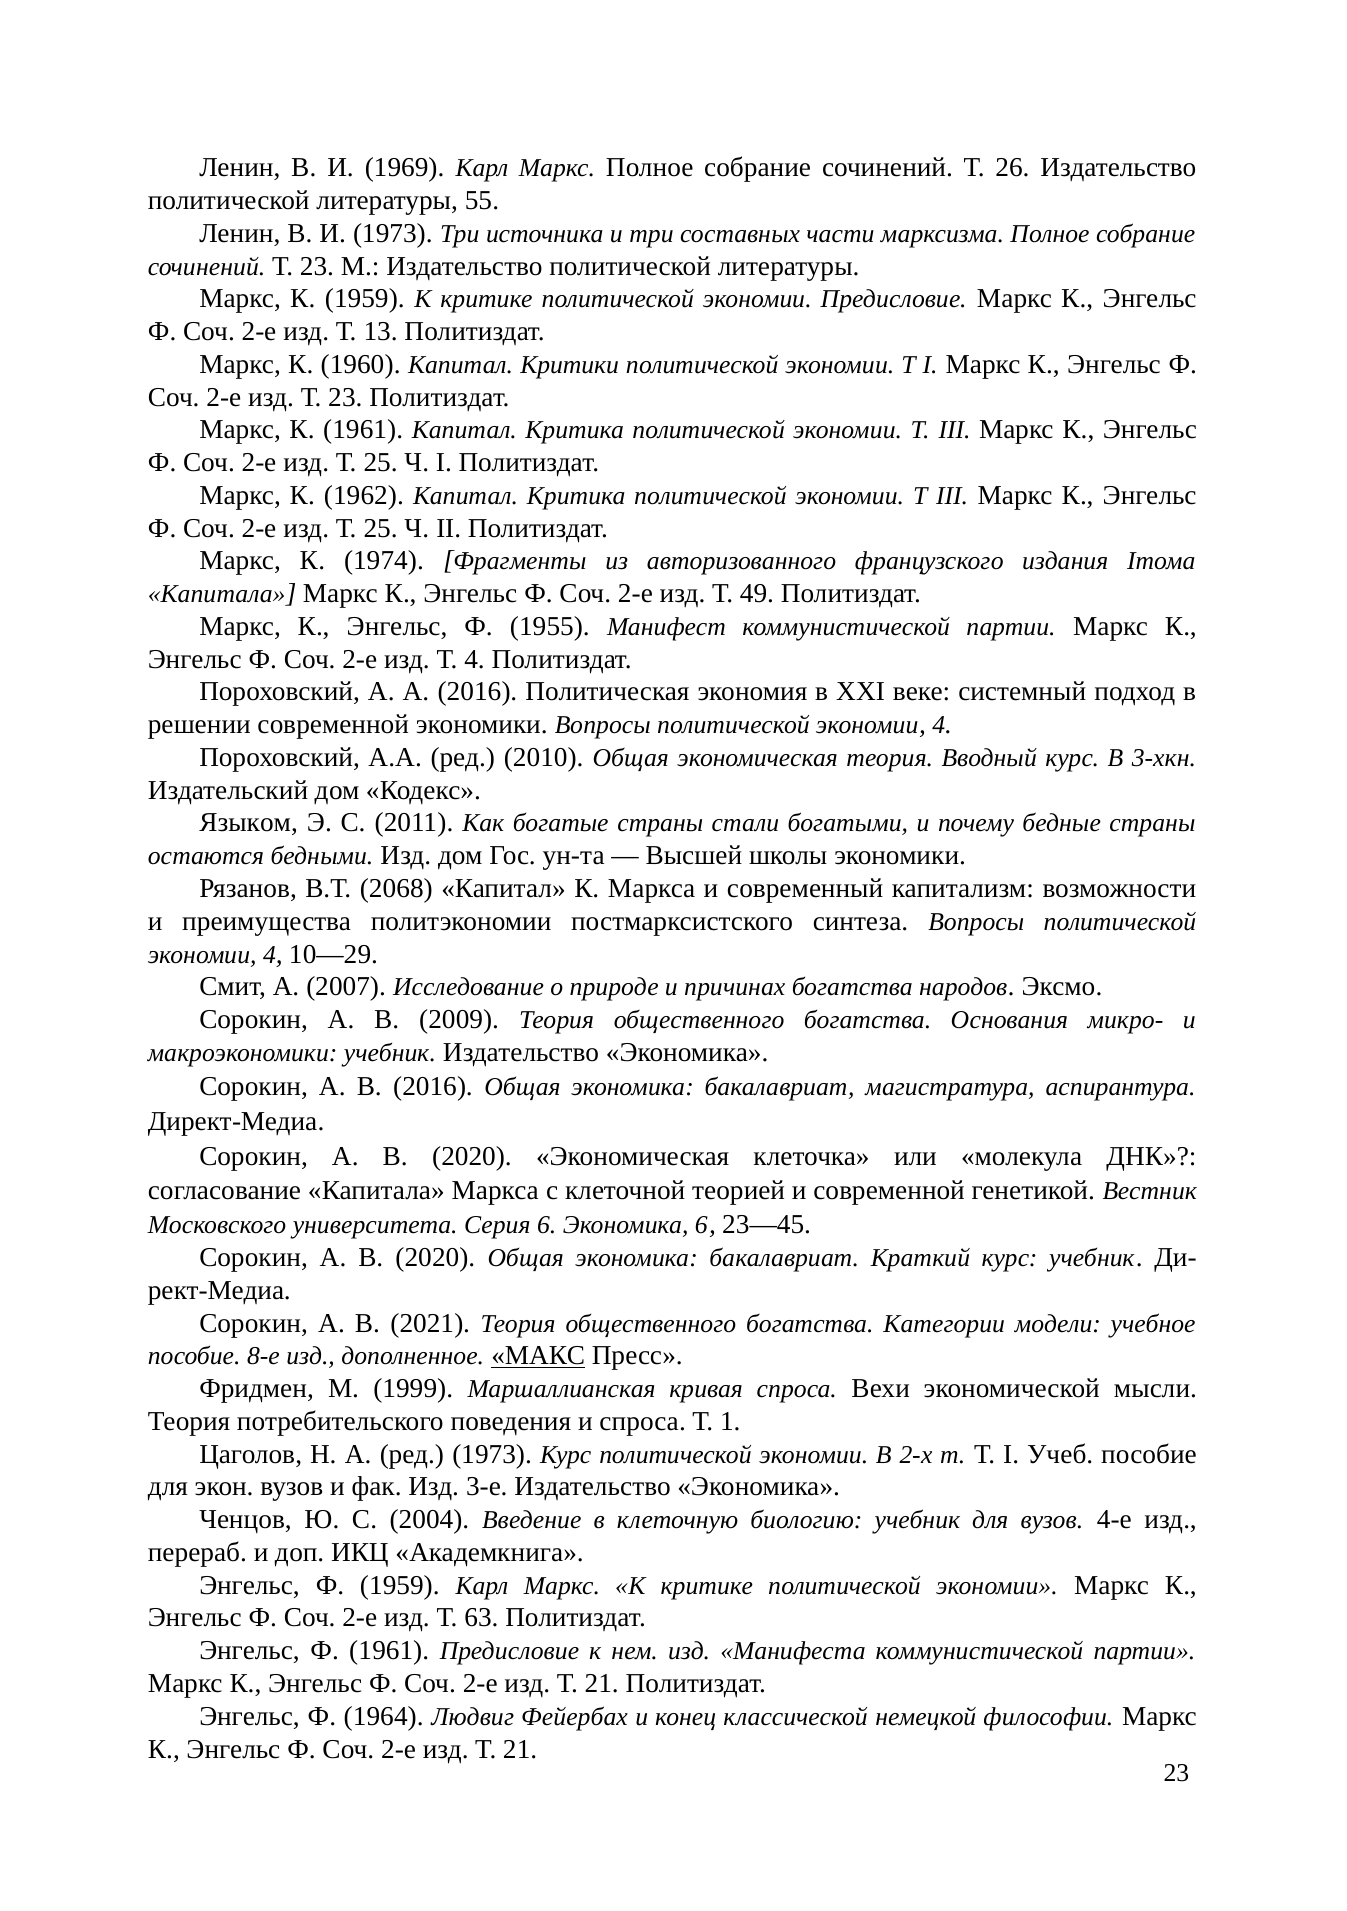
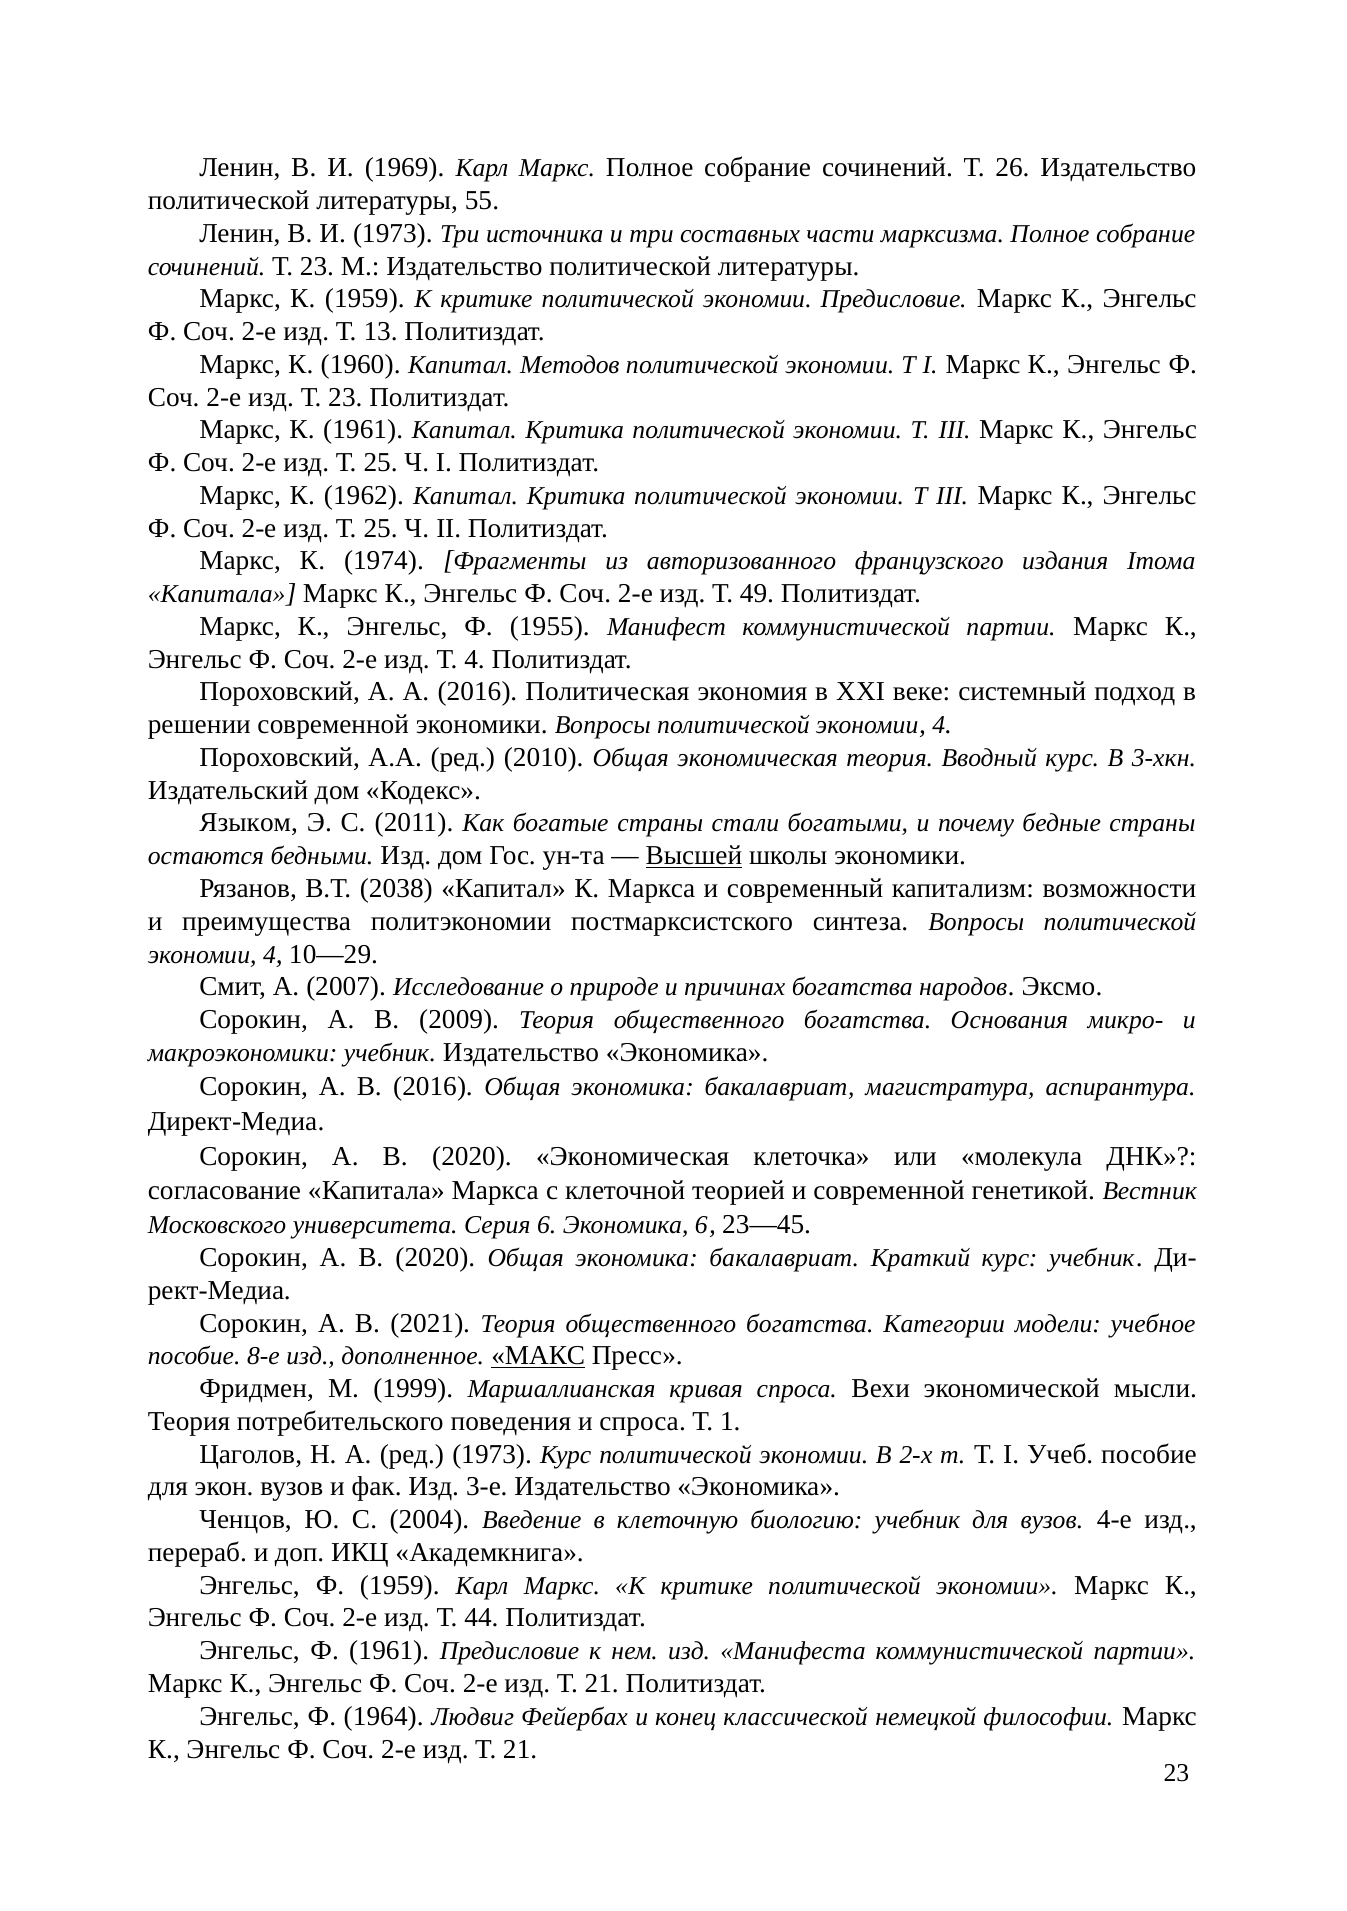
Критики: Критики -> Методов (570, 365)
Высшей underline: none -> present (694, 856)
2068: 2068 -> 2038 (396, 889)
63: 63 -> 44 (481, 1618)
